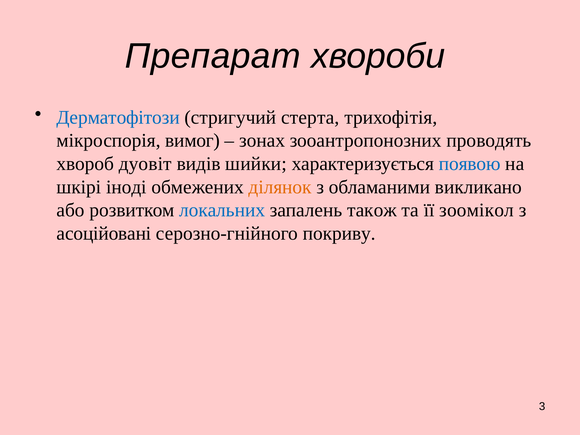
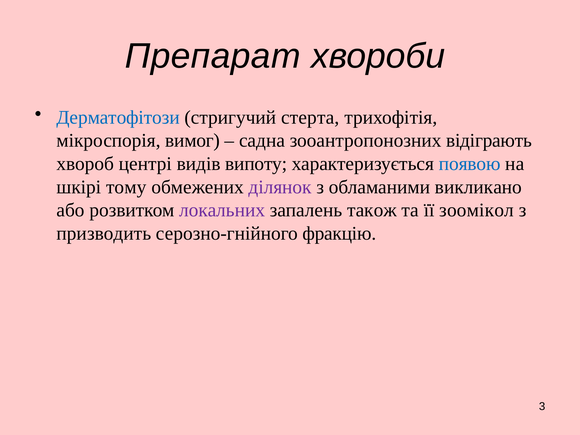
зонах: зонах -> садна (262, 141)
проводять: проводять -> відіграють (489, 141)
дуовіт: дуовіт -> центрі (145, 164)
шийки: шийки -> випоту (256, 164)
іноді: іноді -> тому (126, 187)
ділянок colour: orange -> purple (280, 187)
локальних colour: blue -> purple (222, 210)
асоційовані: асоційовані -> призводить (104, 233)
покриву: покриву -> фракцію (339, 233)
